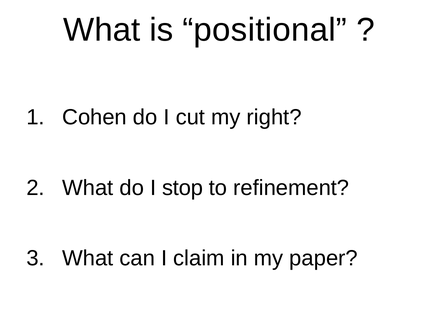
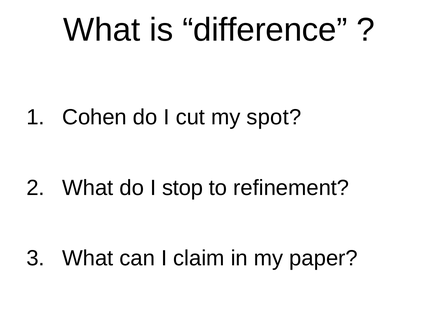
positional: positional -> difference (265, 30)
right: right -> spot (274, 117)
